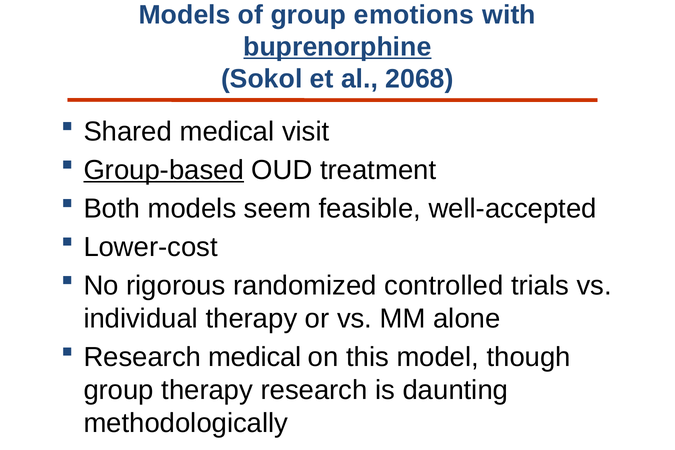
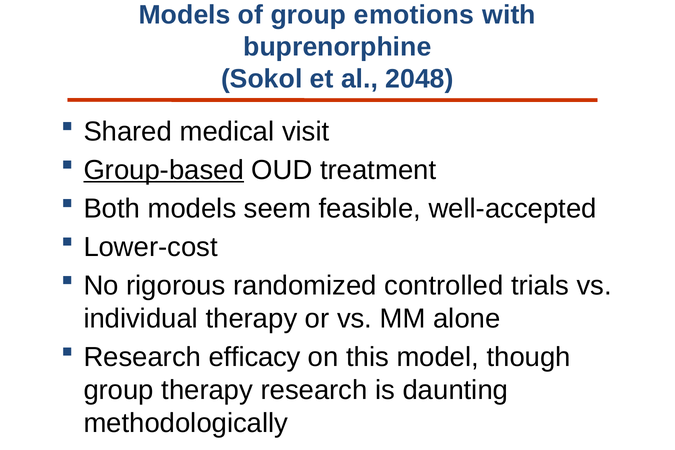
buprenorphine underline: present -> none (337, 47)
2068: 2068 -> 2048 (420, 79)
Research medical: medical -> efficacy (255, 357)
